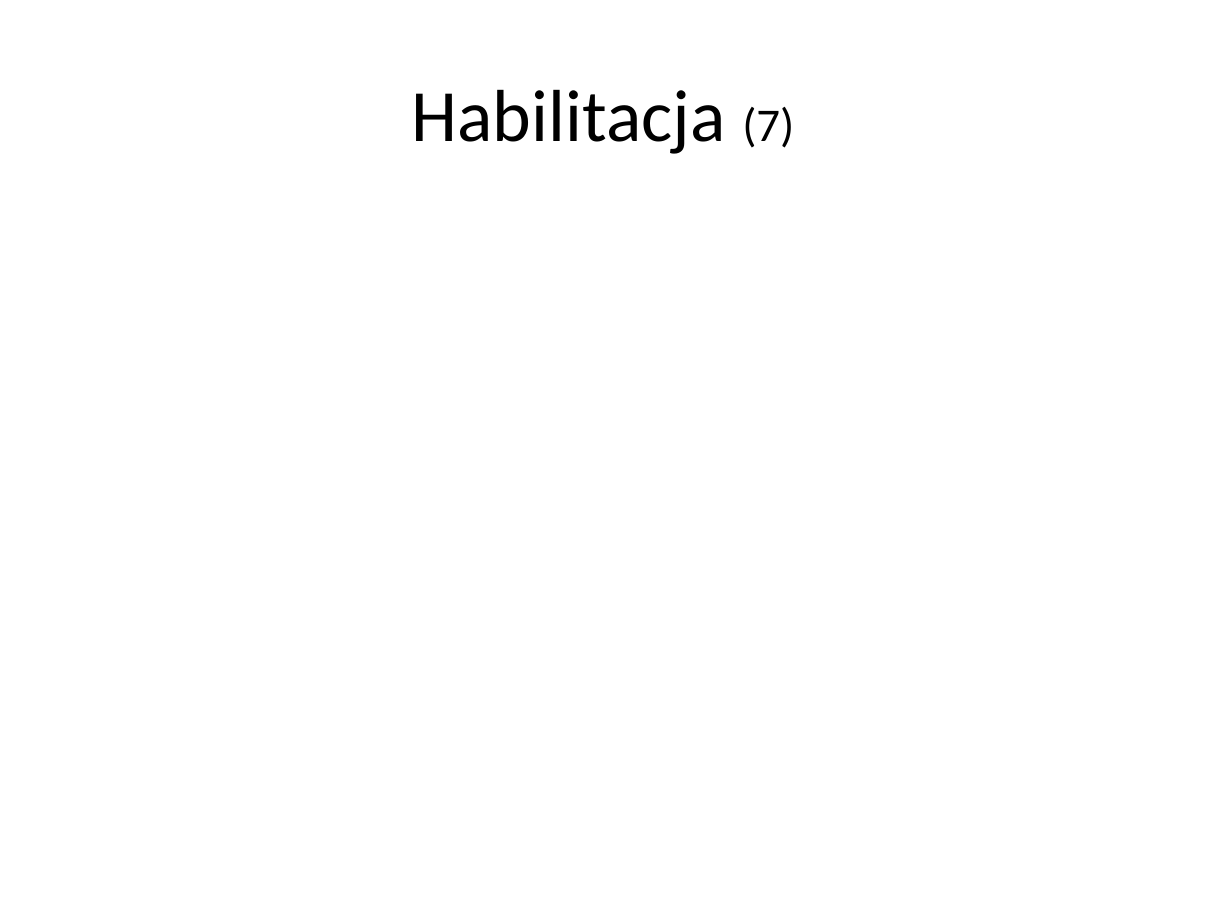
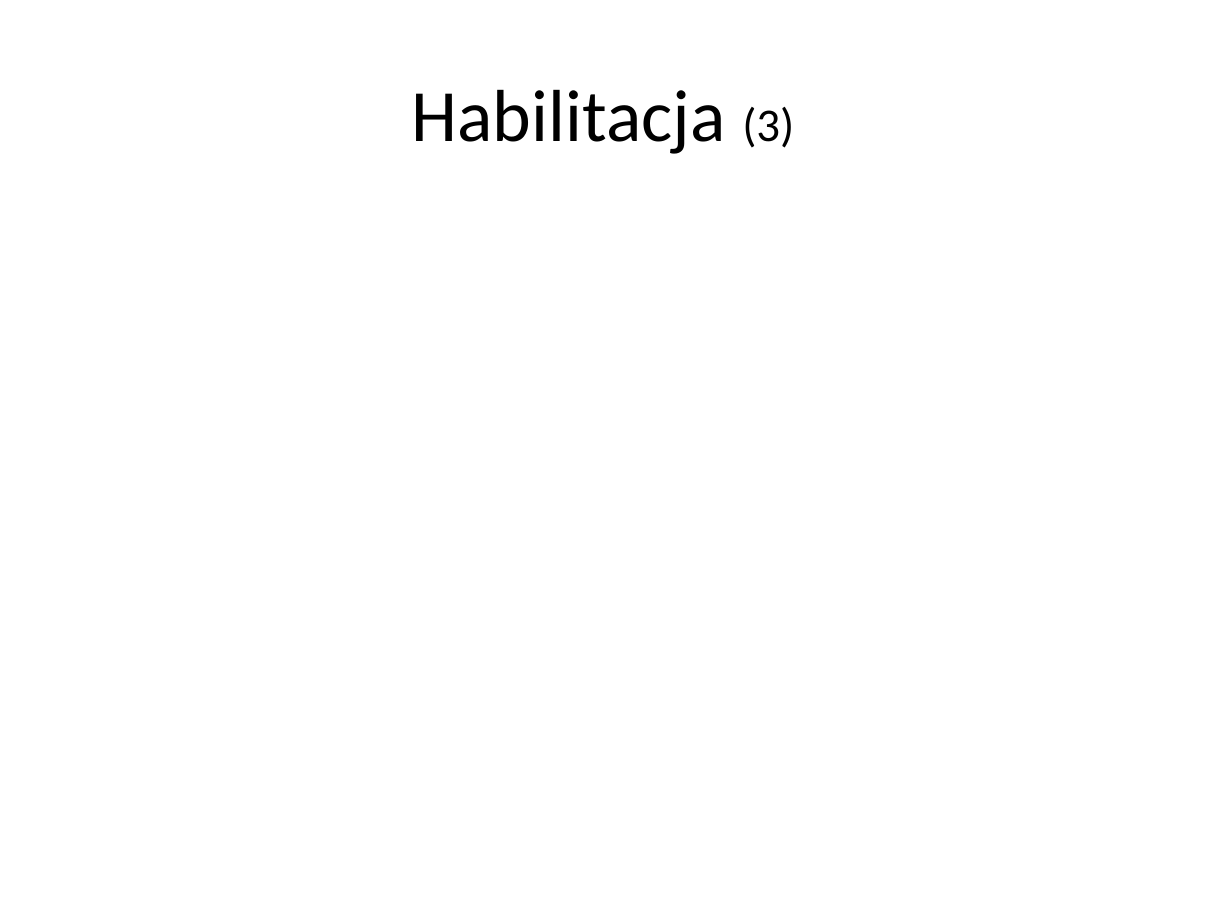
7: 7 -> 3 (768, 126)
